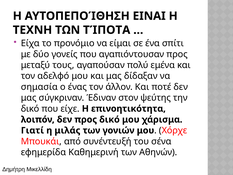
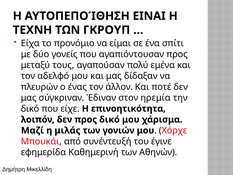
ΤΊΠΟΤΑ: ΤΊΠΟΤΑ -> ΓΚΡΟΥΠ (107, 30)
σημασία: σημασία -> πλευρών (39, 87)
ψεύτης: ψεύτης -> ηρεμία (156, 98)
Γιατί: Γιατί -> Μαζί (32, 130)
σένα: σένα -> έγινε (161, 141)
